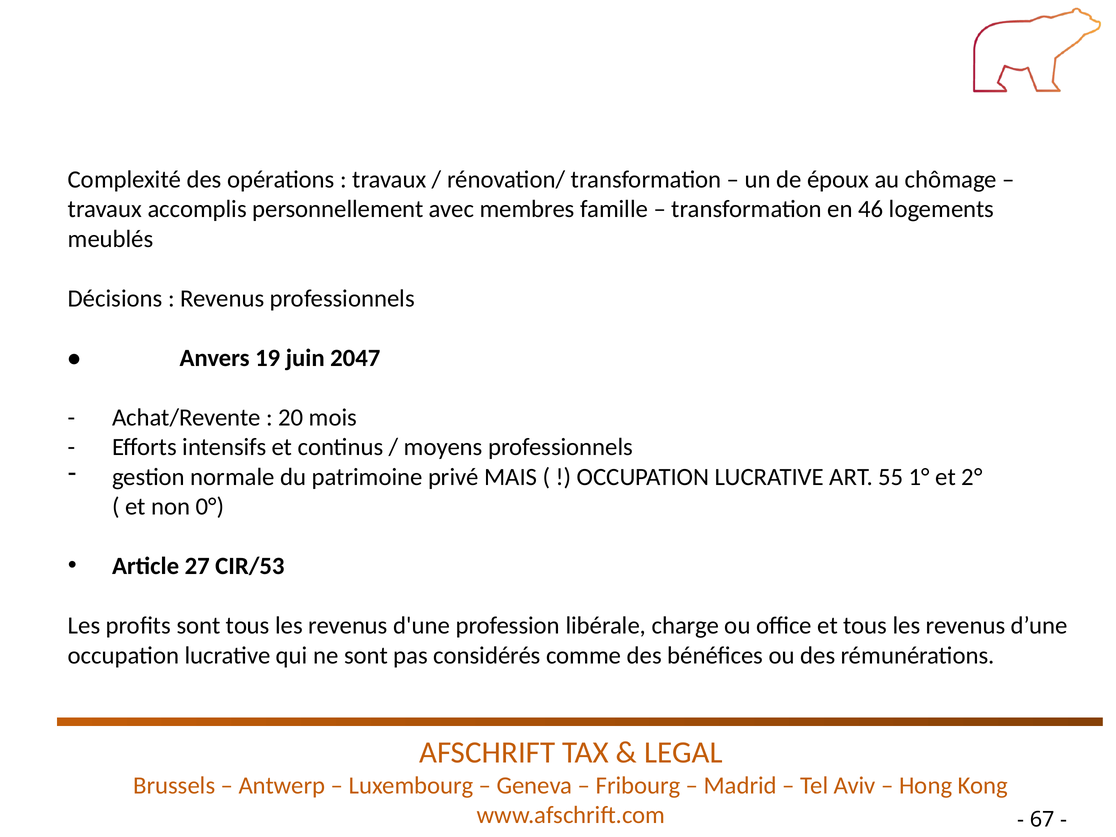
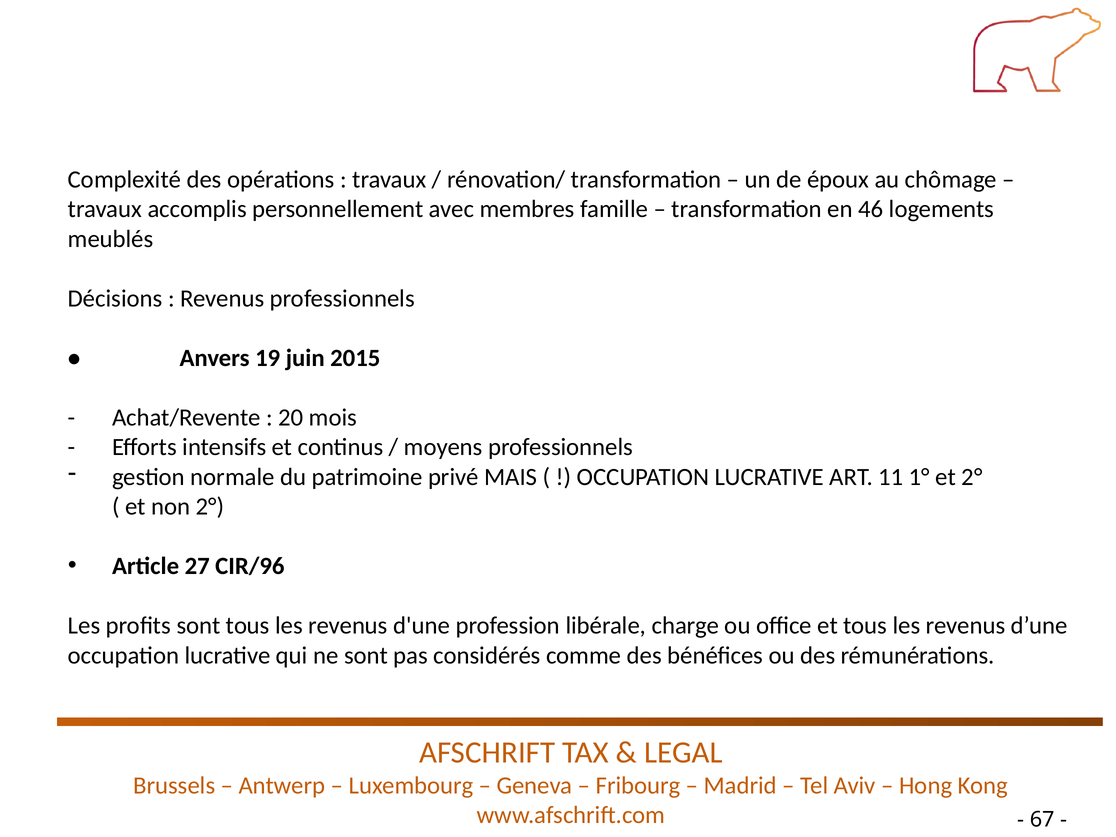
2047: 2047 -> 2015 (355, 358)
55: 55 -> 11 (891, 477)
non 0°: 0° -> 2° (210, 507)
CIR/53: CIR/53 -> CIR/96 (250, 566)
